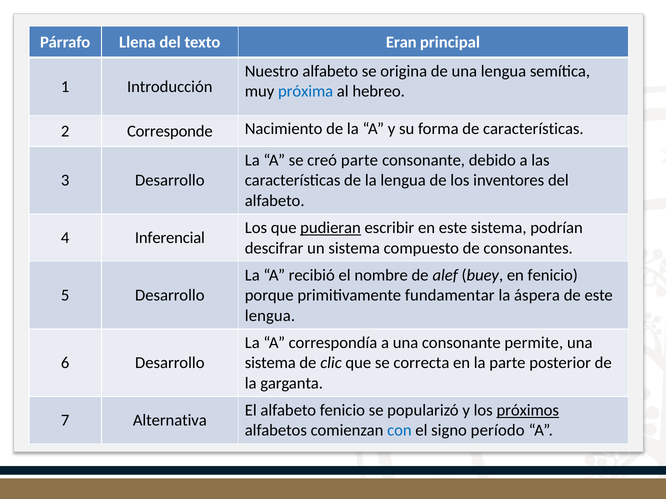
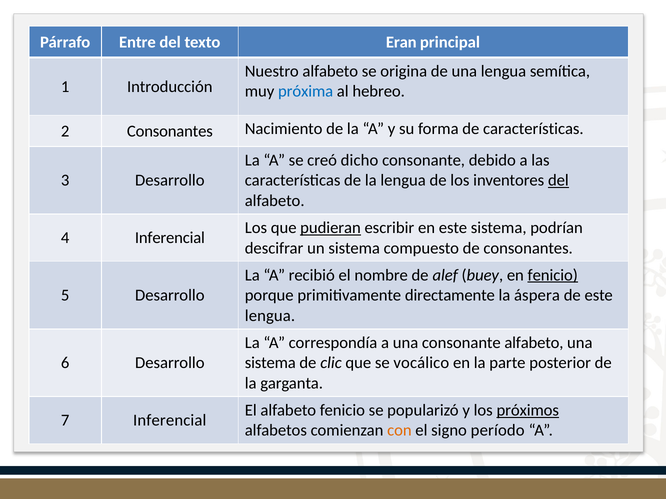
Llena: Llena -> Entre (137, 42)
2 Corresponde: Corresponde -> Consonantes (170, 131)
creó parte: parte -> dicho (360, 160)
del underline: none -> present (558, 181)
fenicio underline: none -> present (553, 275)
fundamentar: fundamentar -> directamente (450, 296)
consonante permite: permite -> alfabeto (534, 343)
correcta: correcta -> vocálico (421, 363)
7 Alternativa: Alternativa -> Inferencial (170, 421)
con colour: blue -> orange (399, 431)
